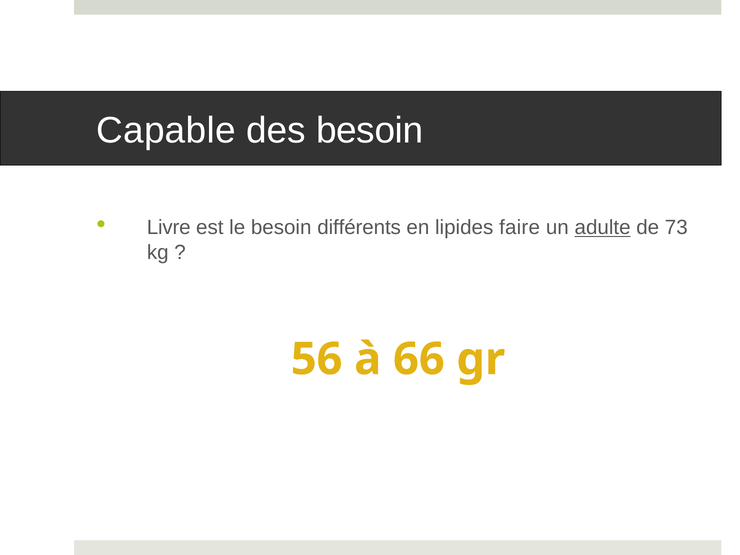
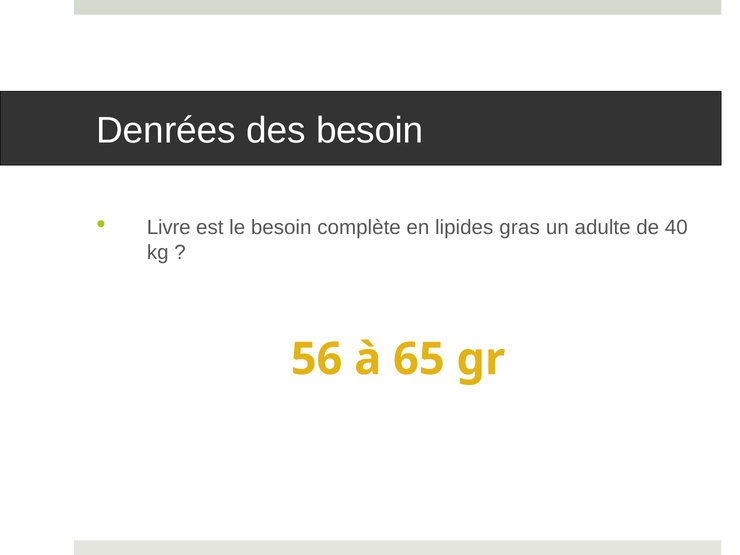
Capable: Capable -> Denrées (166, 131)
différents: différents -> complète (359, 228)
faire: faire -> gras (520, 228)
adulte underline: present -> none (603, 228)
73: 73 -> 40 (676, 228)
66: 66 -> 65 (419, 359)
